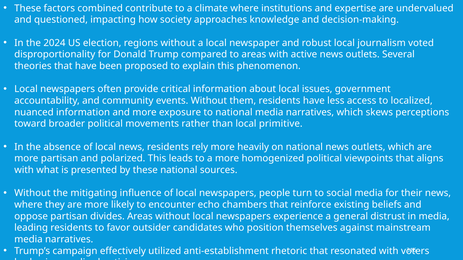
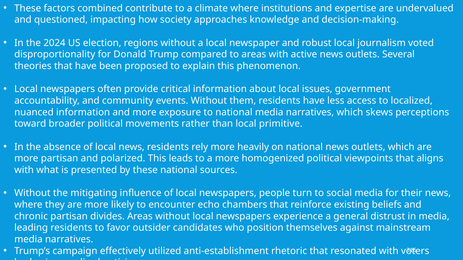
oppose: oppose -> chronic (31, 217)
